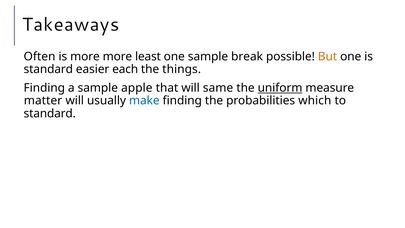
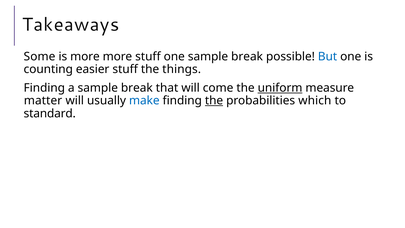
Often: Often -> Some (40, 56)
more least: least -> stuff (148, 56)
But colour: orange -> blue (328, 56)
standard: standard -> counting (48, 69)
easier each: each -> stuff (125, 69)
a sample apple: apple -> break (137, 88)
same: same -> come (218, 88)
the underline: none -> present (214, 101)
